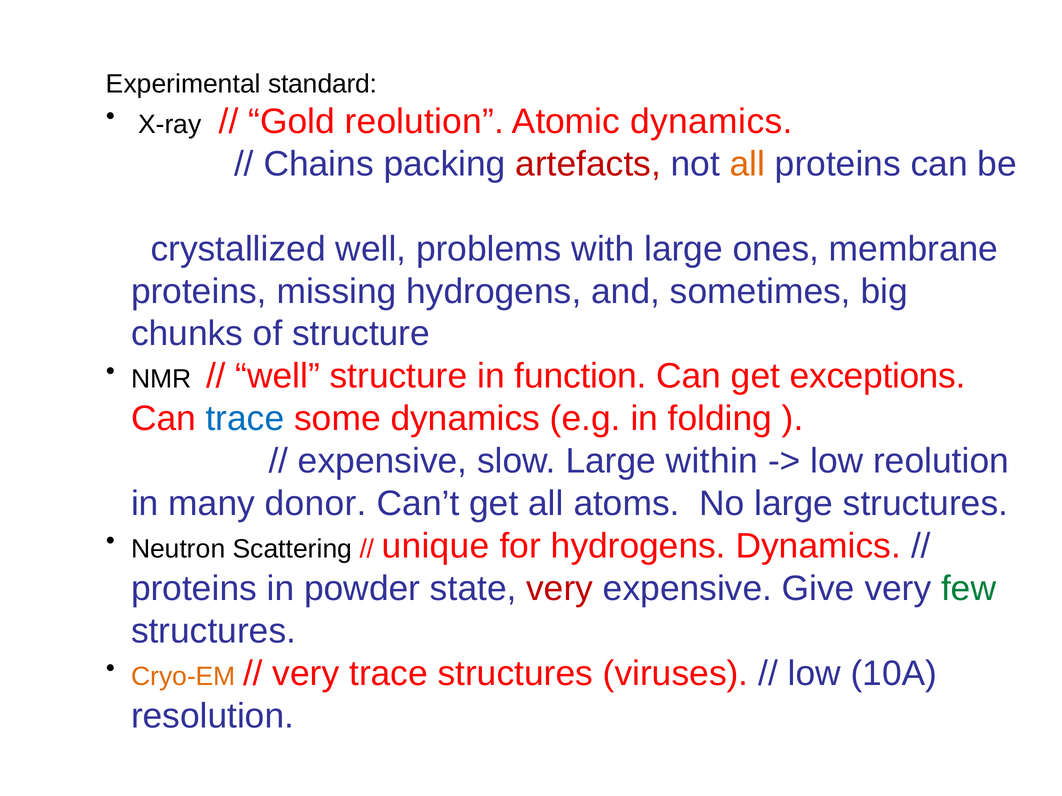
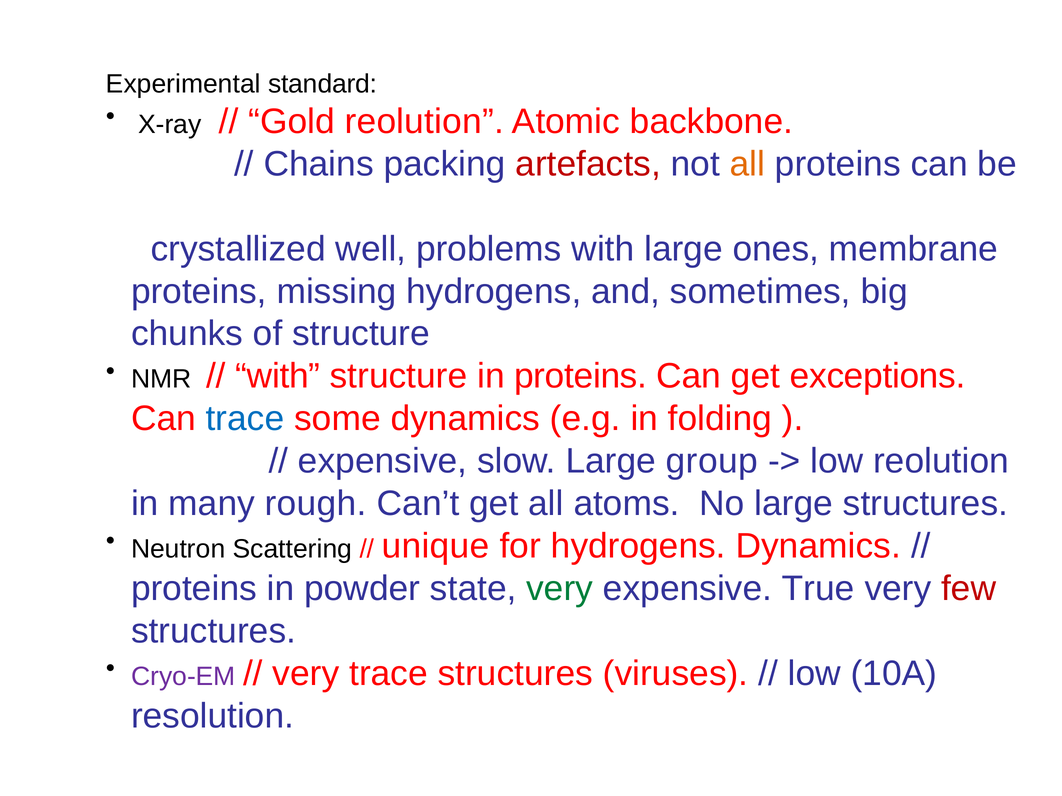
Atomic dynamics: dynamics -> backbone (712, 122)
well: well -> with (278, 376)
in function: function -> proteins (581, 376)
within: within -> group (712, 461)
donor: donor -> rough (316, 504)
very colour: red -> green (560, 589)
Give: Give -> True (818, 589)
few colour: green -> red (969, 589)
Cryo-EM colour: orange -> purple (183, 677)
